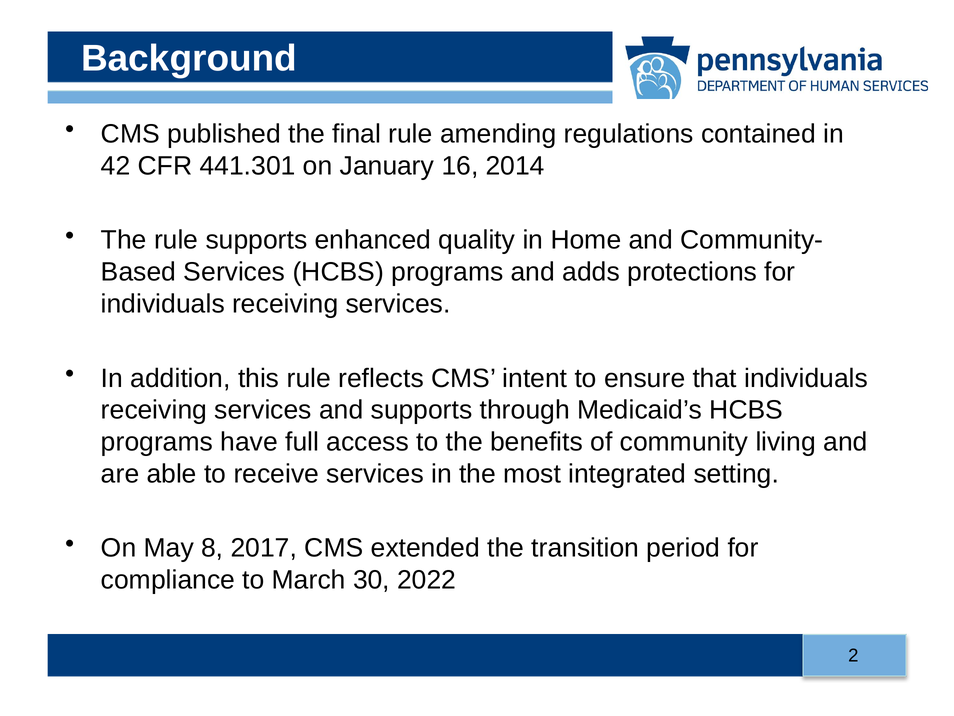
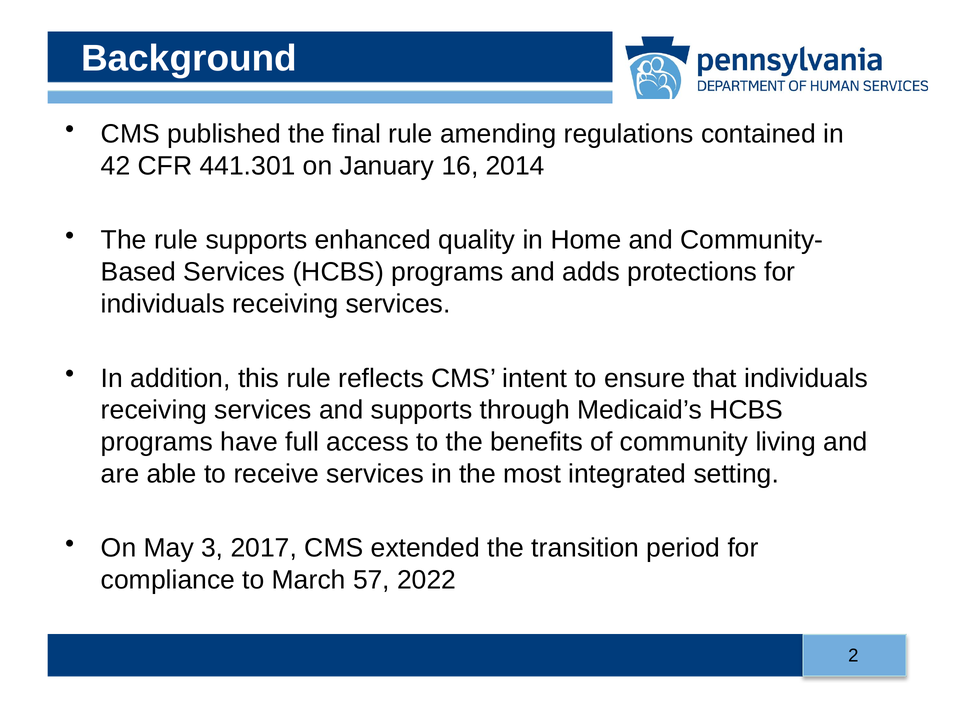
8: 8 -> 3 (212, 548)
30: 30 -> 57 (371, 580)
